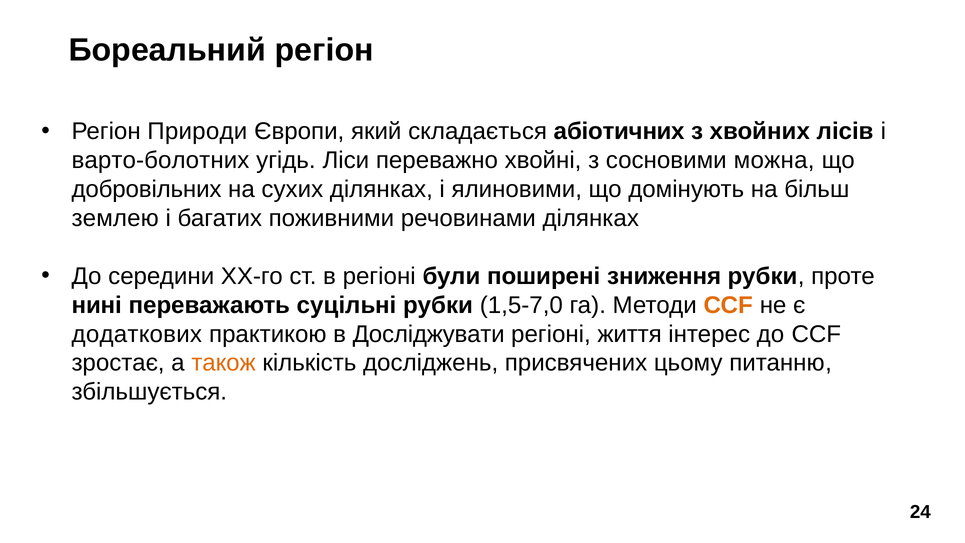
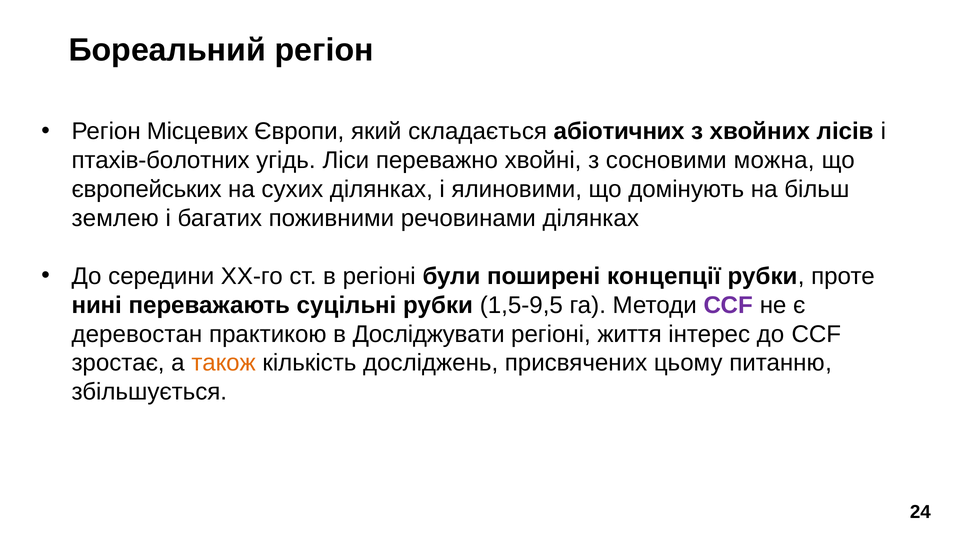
Природи: Природи -> Місцевих (198, 131)
варто-болотних: варто-болотних -> птахів-болотних (161, 160)
добровільних: добровільних -> європейських (147, 189)
зниження: зниження -> концепції (664, 276)
1,5-7,0: 1,5-7,0 -> 1,5-9,5 (521, 305)
CCF colour: orange -> purple (728, 305)
додаткових: додаткових -> деревостан (137, 334)
